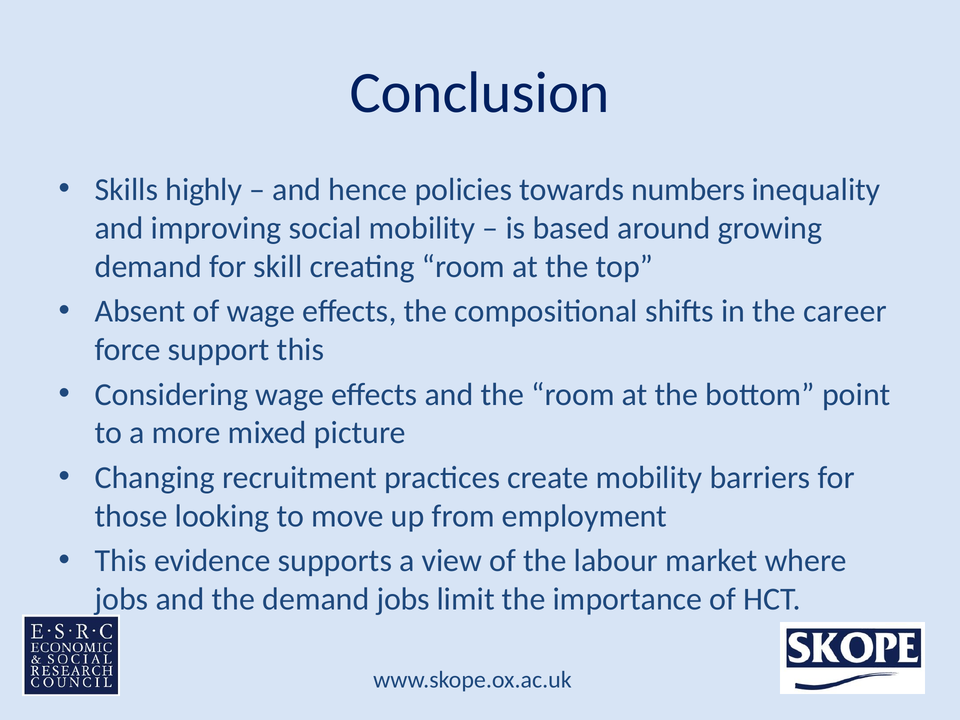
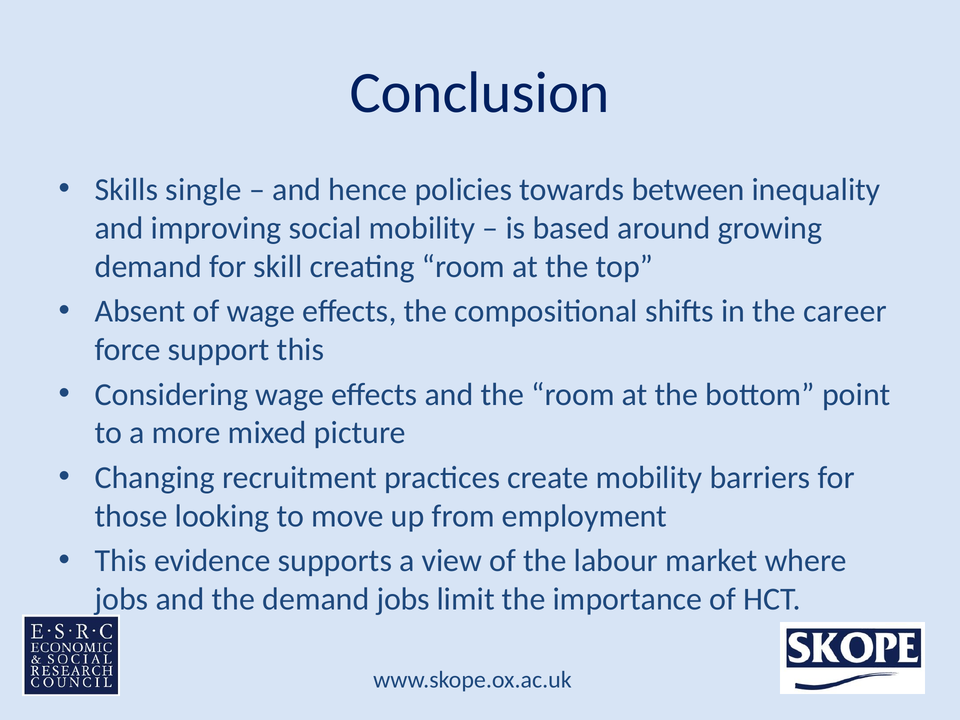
highly: highly -> single (204, 190)
numbers: numbers -> between (688, 190)
